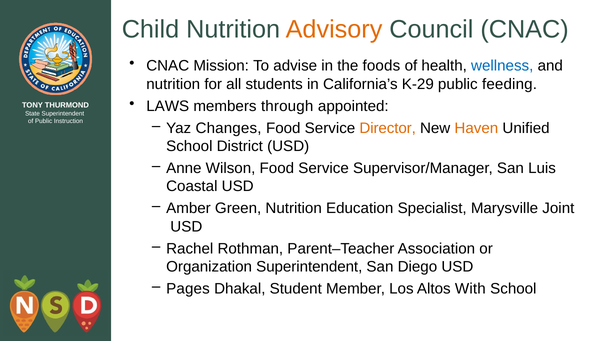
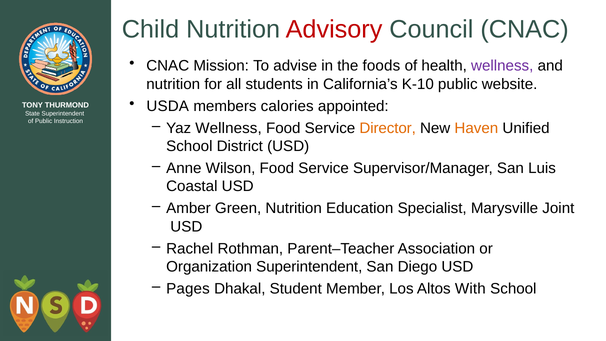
Advisory colour: orange -> red (334, 29)
wellness colour: blue -> purple (502, 66)
K-29: K-29 -> K-10 (418, 84)
feeding: feeding -> website (510, 84)
LAWS: LAWS -> USDA (168, 106)
through: through -> calories (287, 106)
Yaz Changes: Changes -> Wellness (229, 128)
